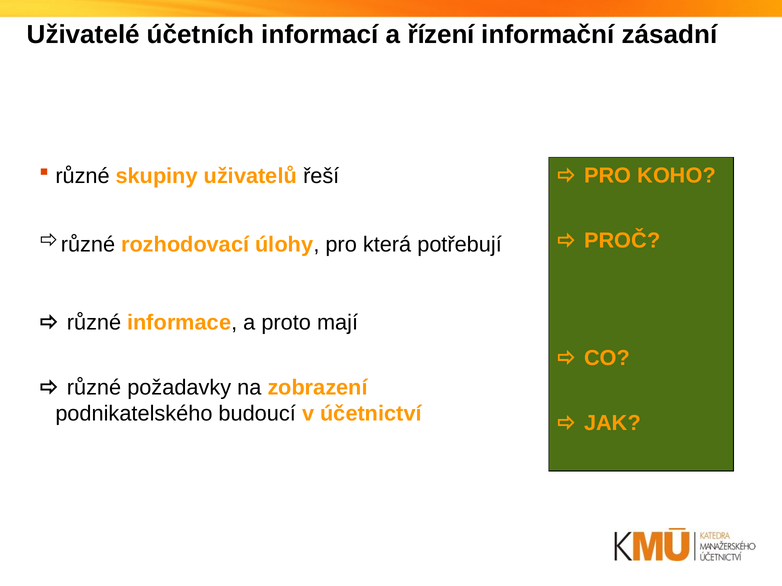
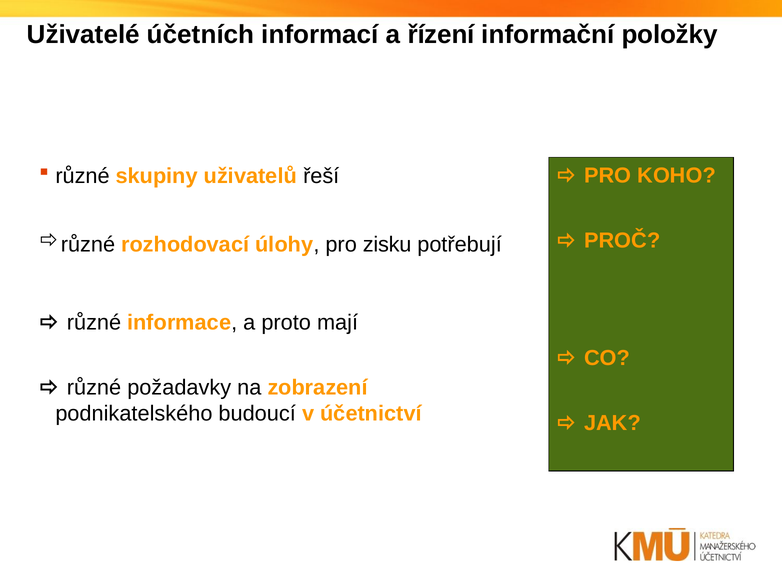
zásadní: zásadní -> položky (670, 34)
která: která -> zisku (387, 245)
